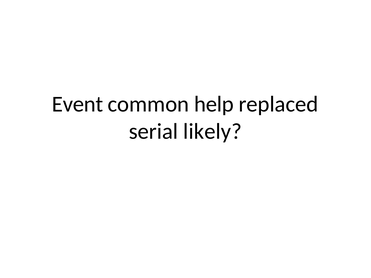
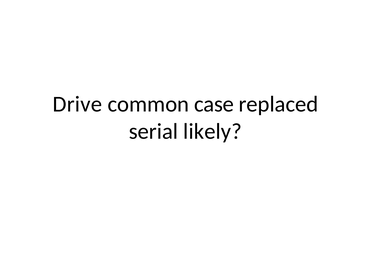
Event: Event -> Drive (77, 104)
help: help -> case (214, 104)
